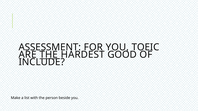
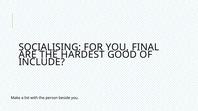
ASSESSMENT: ASSESSMENT -> SOCIALISING (50, 47)
TOEIC: TOEIC -> FINAL (145, 47)
THE underline: present -> none (49, 55)
